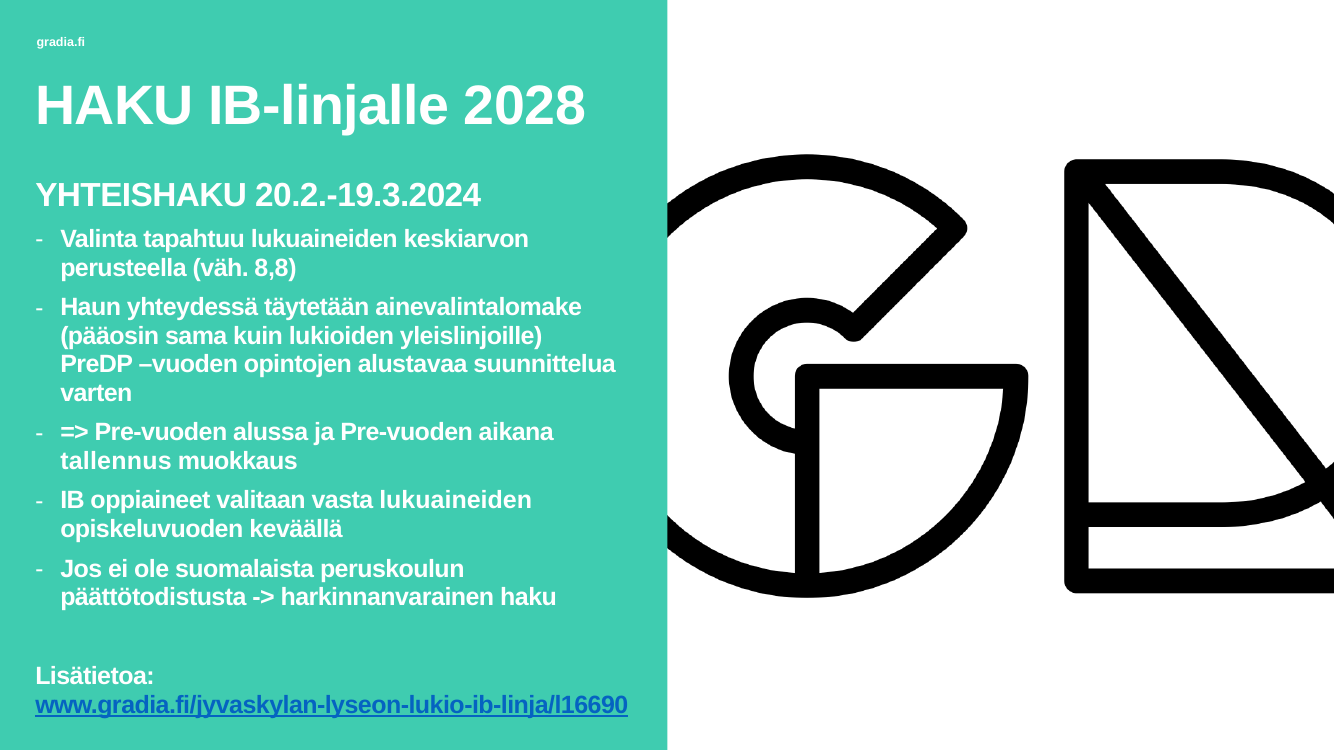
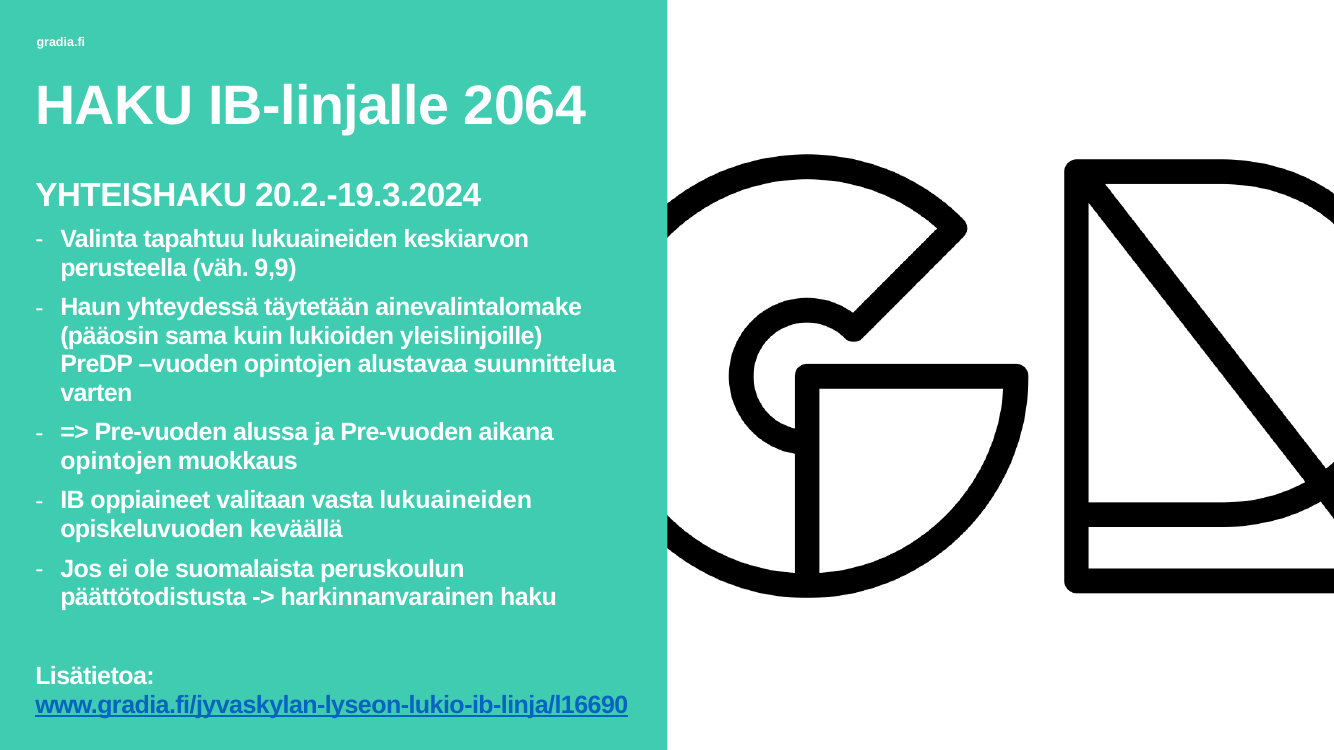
2028: 2028 -> 2064 (525, 106)
8,8: 8,8 -> 9,9 (276, 268)
tallennus: tallennus -> opintojen (116, 461)
